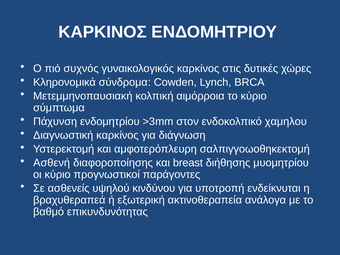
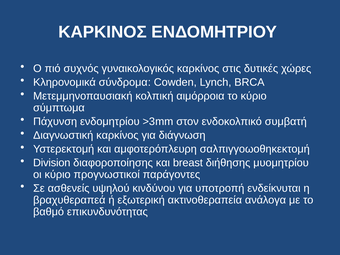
χαμηλου: χαμηλου -> συμβατή (286, 121)
Ασθενή: Ασθενή -> Division (52, 163)
